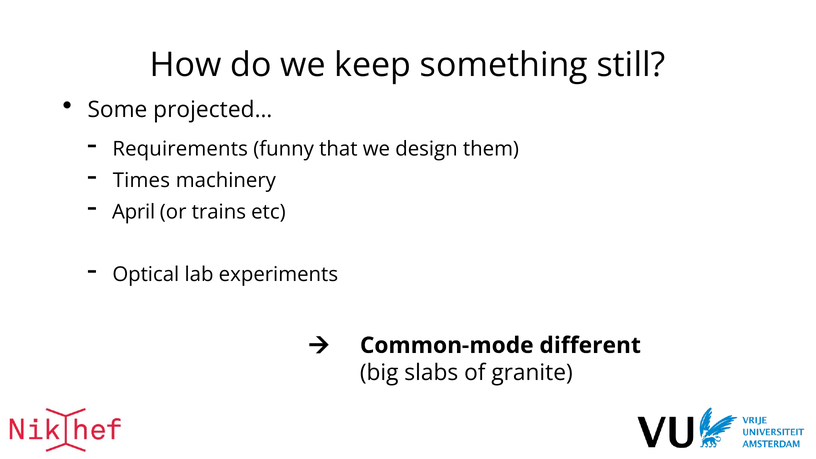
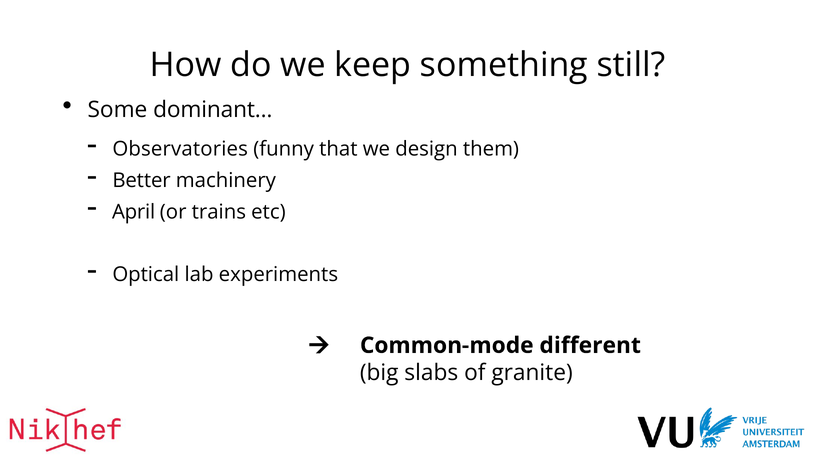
projected…: projected… -> dominant… (213, 110)
Requirements: Requirements -> Observatories (180, 149)
Times: Times -> Better (142, 181)
